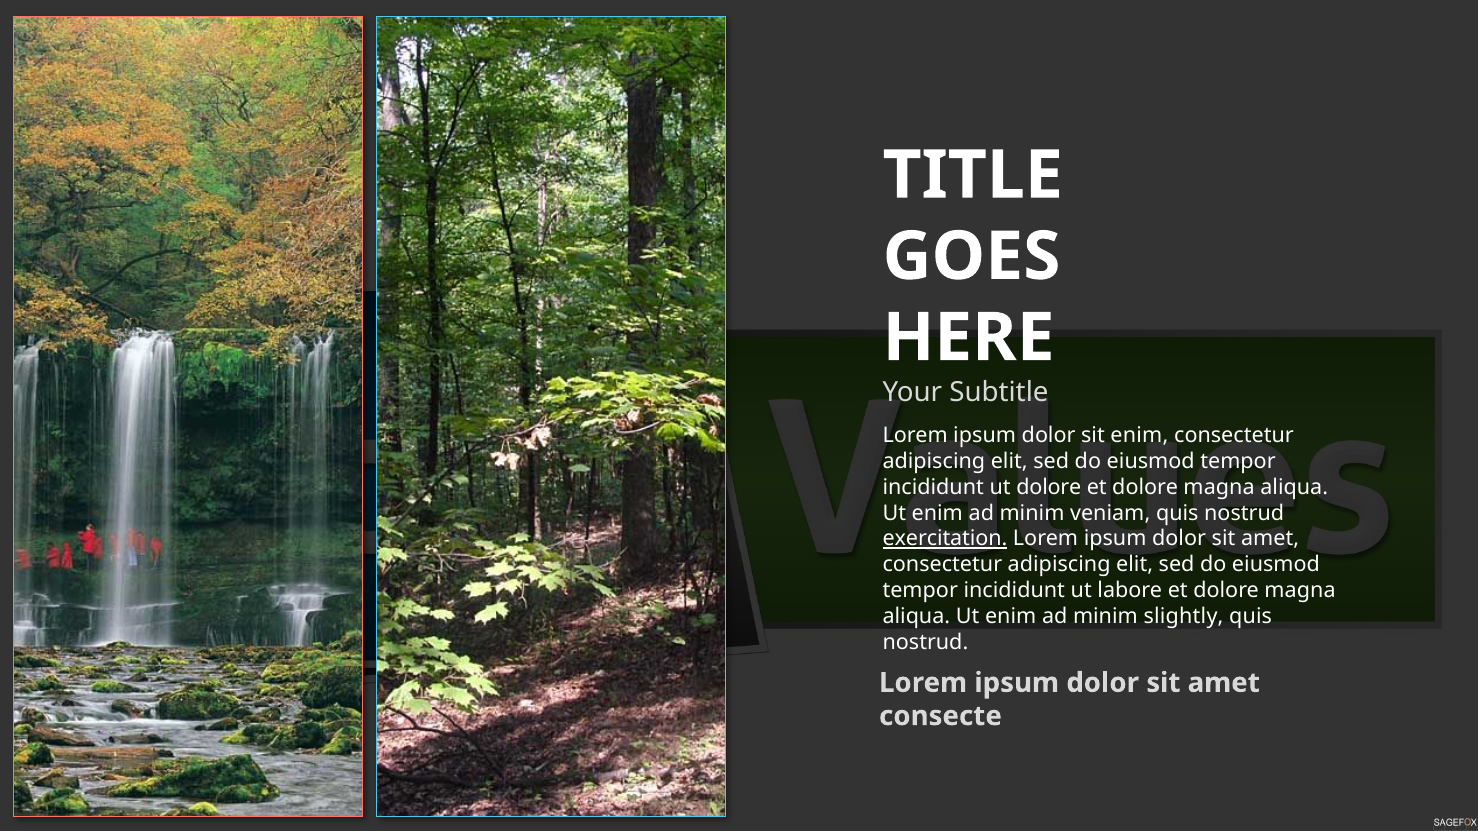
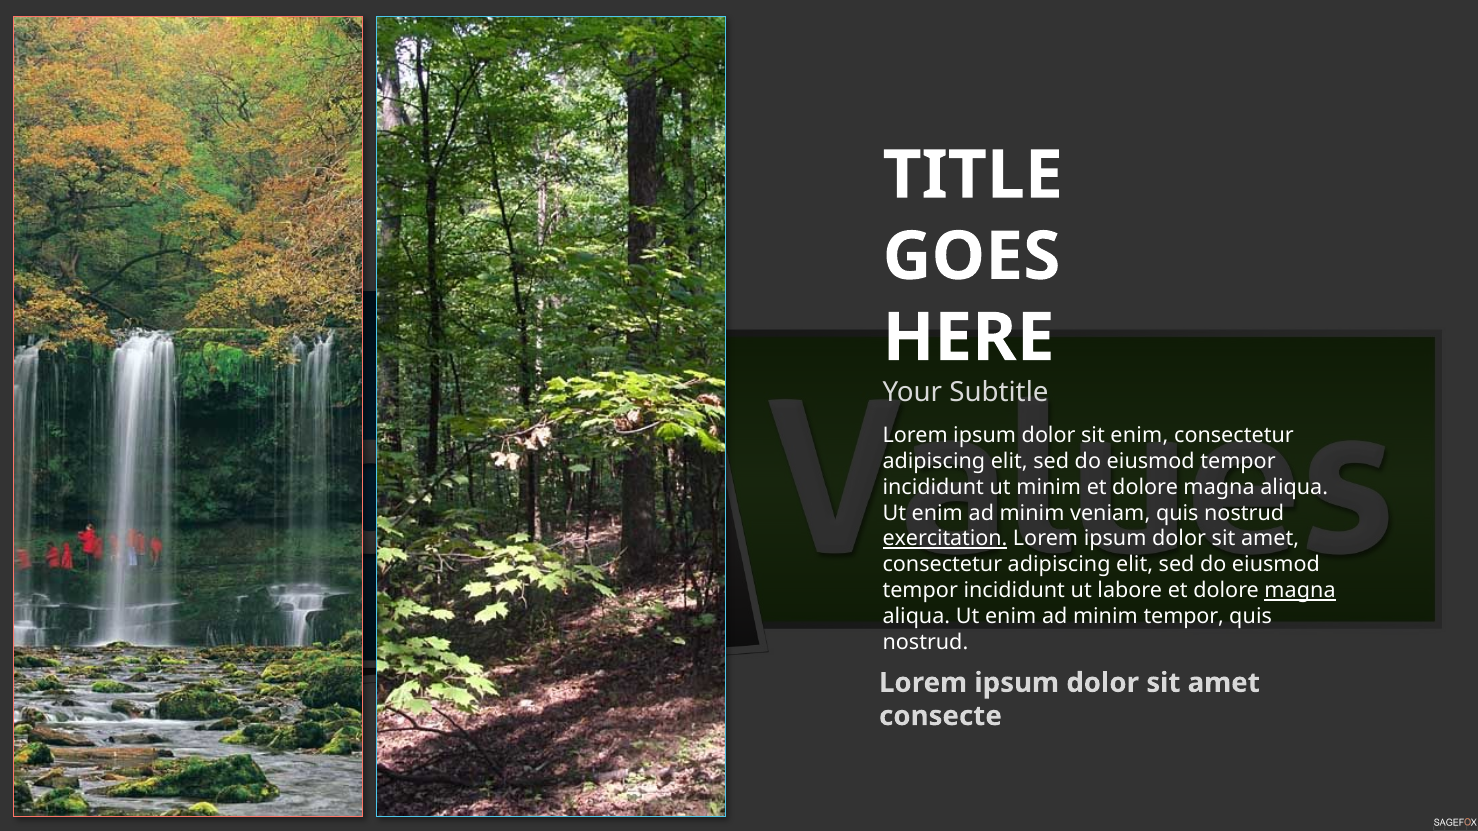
ut dolore: dolore -> minim (1049, 487)
magna underline: none -> present (1300, 591)
minim slightly: slightly -> tempor (1184, 617)
